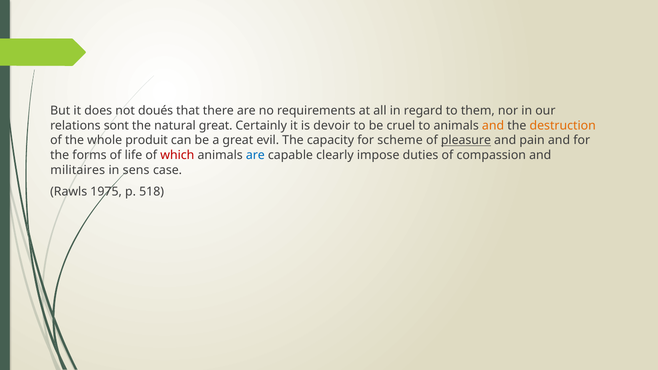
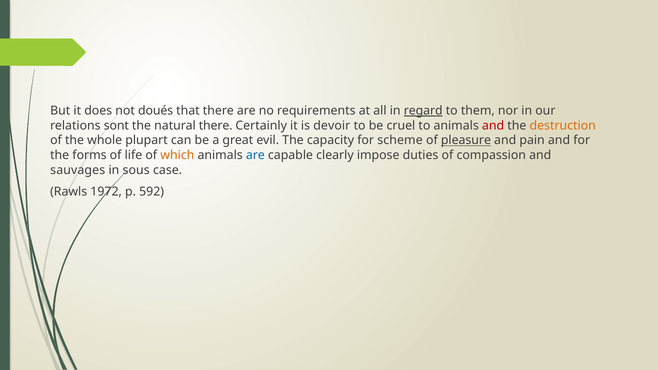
regard underline: none -> present (423, 111)
natural great: great -> there (216, 126)
and colour: orange -> red (493, 126)
produit: produit -> plupart (147, 140)
which colour: red -> orange (177, 155)
militaires: militaires -> sauvages (78, 170)
sens: sens -> sous (136, 170)
1975: 1975 -> 1972 (106, 192)
518: 518 -> 592 (152, 192)
